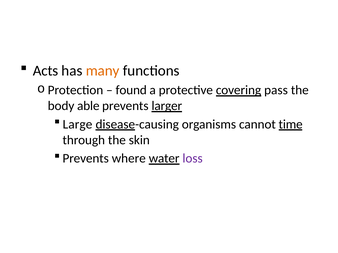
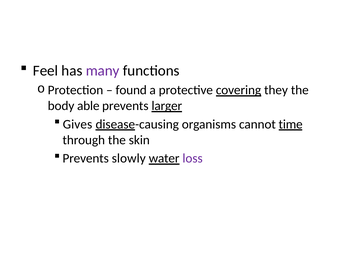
Acts: Acts -> Feel (46, 71)
many colour: orange -> purple (103, 71)
pass: pass -> they (276, 90)
Large: Large -> Gives (77, 125)
where: where -> slowly (129, 159)
